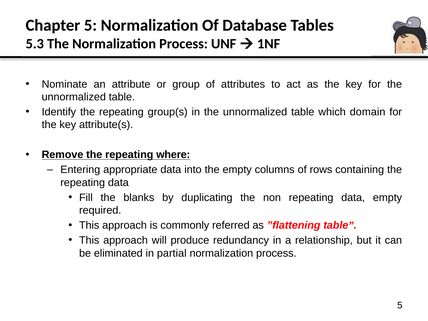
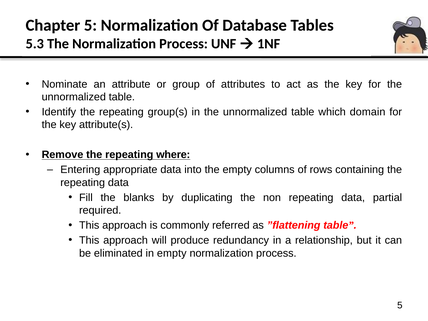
data empty: empty -> partial (388, 198)
in partial: partial -> empty (172, 253)
